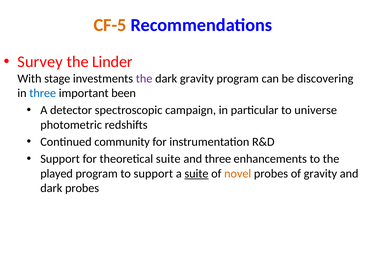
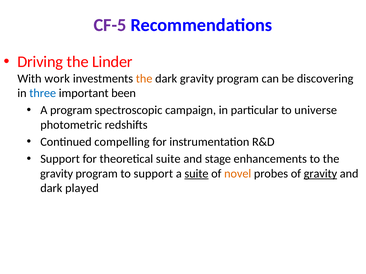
CF-5 colour: orange -> purple (110, 25)
Survey: Survey -> Driving (40, 62)
stage: stage -> work (57, 79)
the colour: purple -> orange (144, 79)
A detector: detector -> program (71, 110)
community: community -> compelling (122, 142)
and three: three -> stage (218, 159)
played: played -> gravity (57, 174)
gravity underline: none -> present (320, 174)
dark probes: probes -> played (82, 188)
